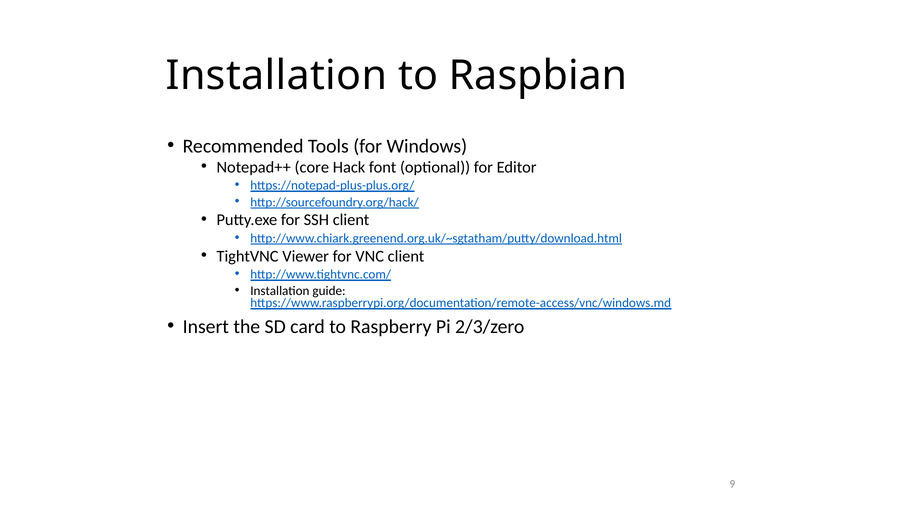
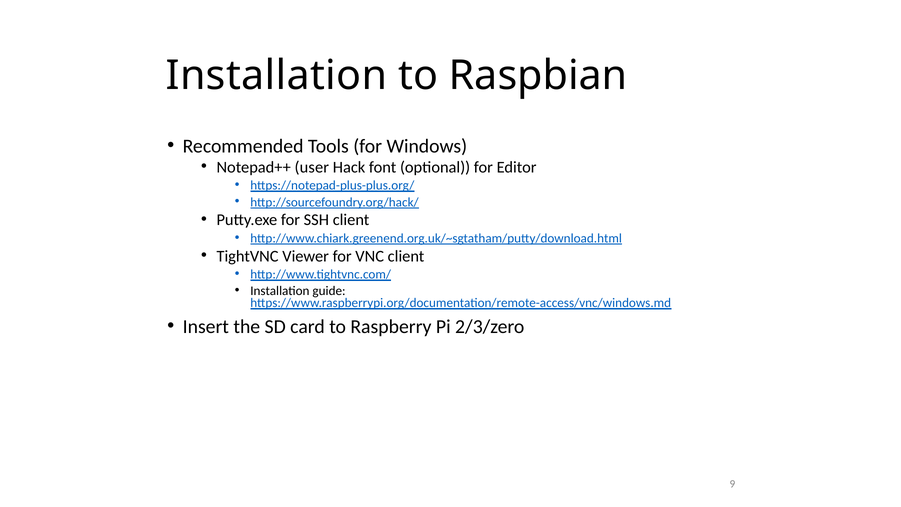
core: core -> user (312, 167)
